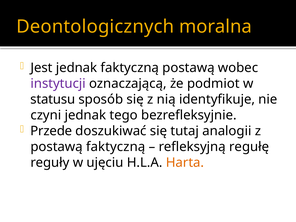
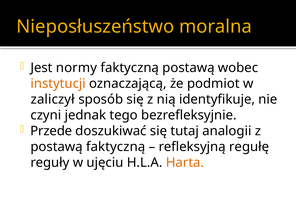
Deontologicznych: Deontologicznych -> Nieposłuszeństwo (95, 27)
Jest jednak: jednak -> normy (76, 68)
instytucji colour: purple -> orange (58, 84)
statusu: statusu -> zaliczył (53, 99)
